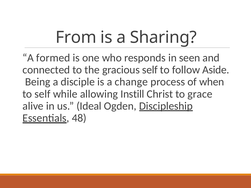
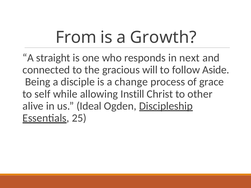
Sharing: Sharing -> Growth (163, 37)
formed: formed -> straight (53, 58)
seen: seen -> next (190, 58)
gracious self: self -> will (150, 70)
when: when -> grace (212, 82)
grace: grace -> other (200, 94)
48: 48 -> 25 (79, 118)
